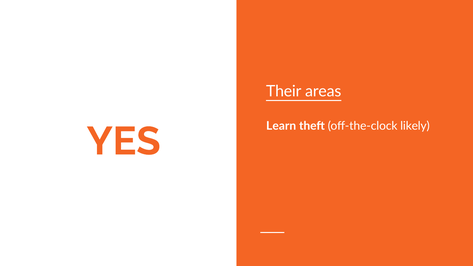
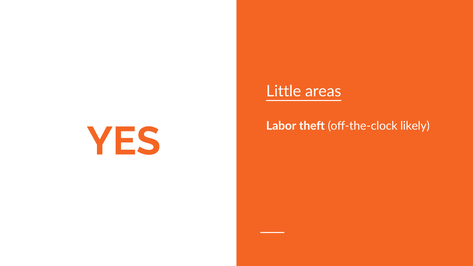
Their: Their -> Little (284, 91)
Learn: Learn -> Labor (281, 126)
